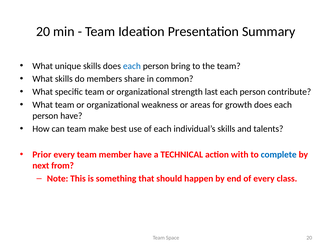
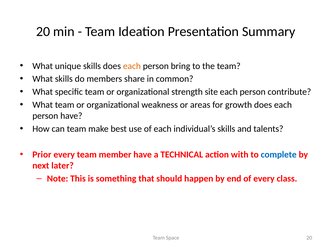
each colour: blue -> orange (132, 66)
last: last -> site (211, 92)
from: from -> later (63, 166)
